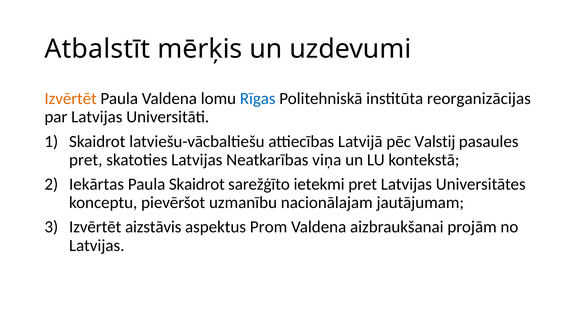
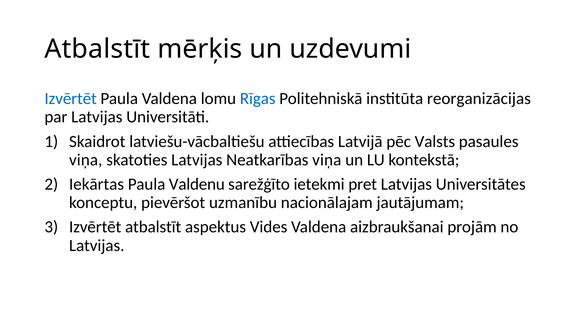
Izvērtēt colour: orange -> blue (71, 99)
Valstij: Valstij -> Valsts (435, 141)
pret: pret -> viņa (86, 160)
Paula Skaidrot: Skaidrot -> Valdenu (197, 184)
Izvērtēt aizstāvis: aizstāvis -> atbalstīt (153, 227)
Prom: Prom -> Vides (269, 227)
